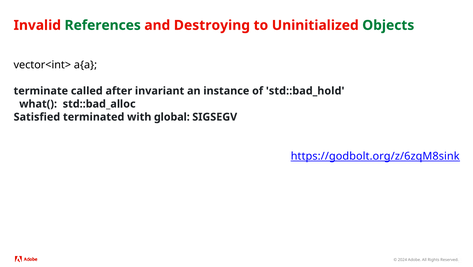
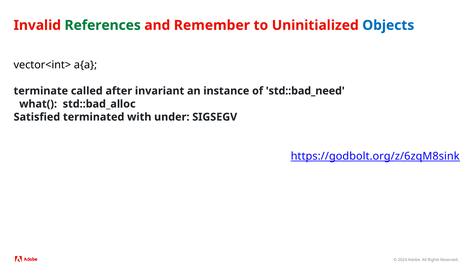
Destroying: Destroying -> Remember (212, 25)
Objects colour: green -> blue (388, 25)
std::bad_hold: std::bad_hold -> std::bad_need (305, 91)
global: global -> under (172, 117)
